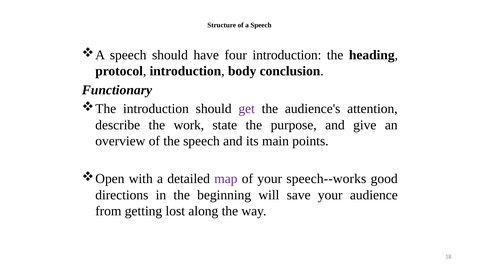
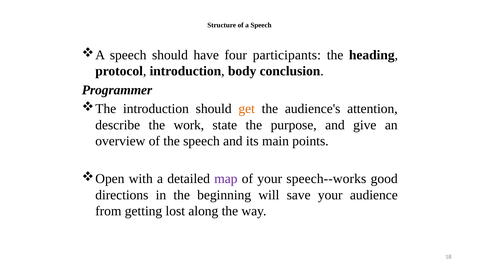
four introduction: introduction -> participants (287, 55)
Functionary: Functionary -> Programmer (117, 90)
get colour: purple -> orange (247, 109)
